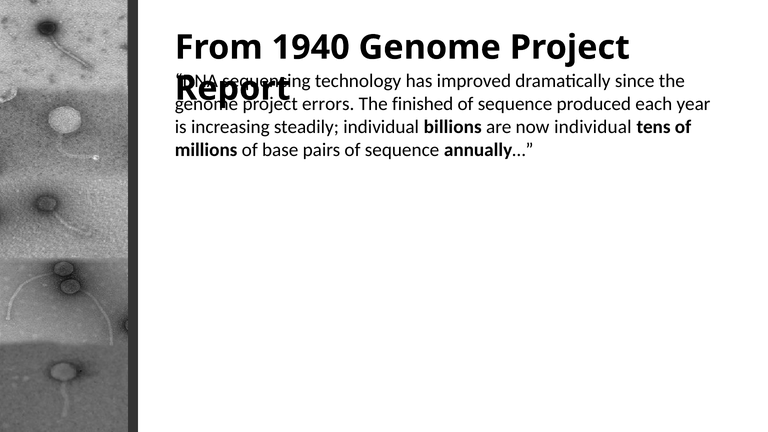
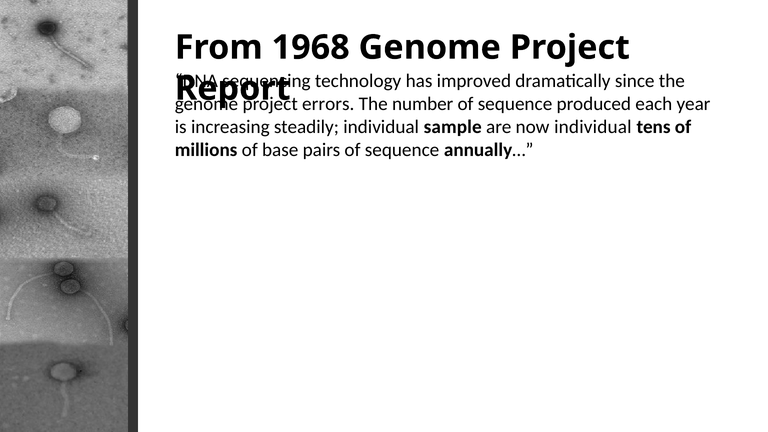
1940: 1940 -> 1968 (311, 47)
finished: finished -> number (423, 104)
billions: billions -> sample (453, 127)
